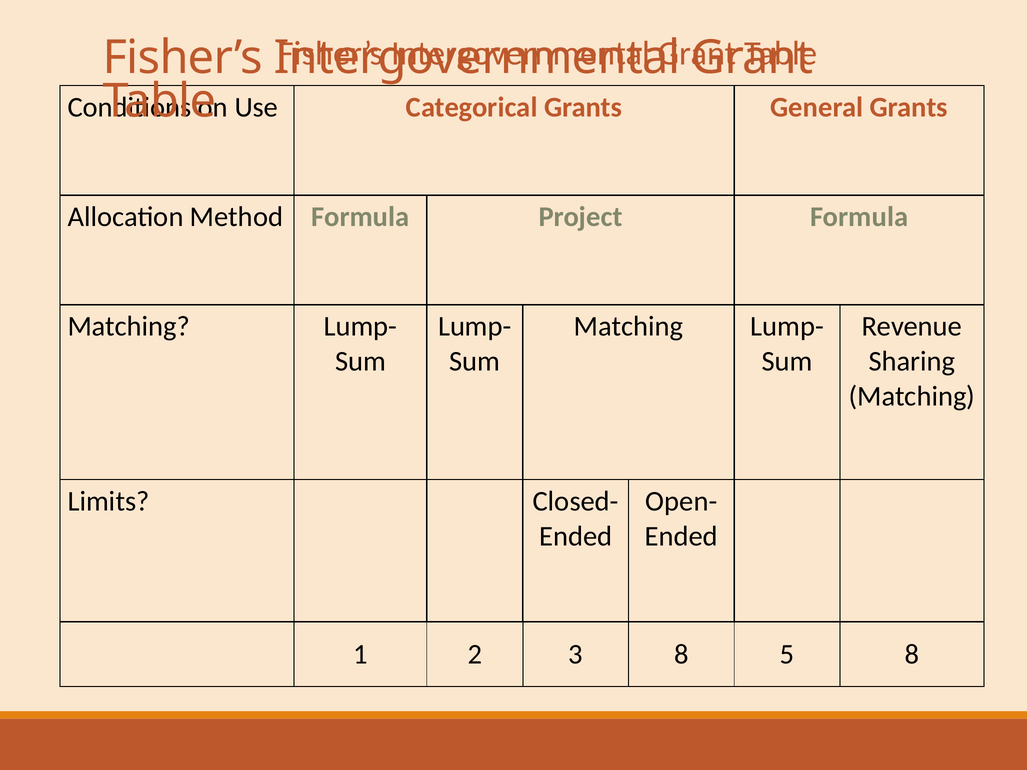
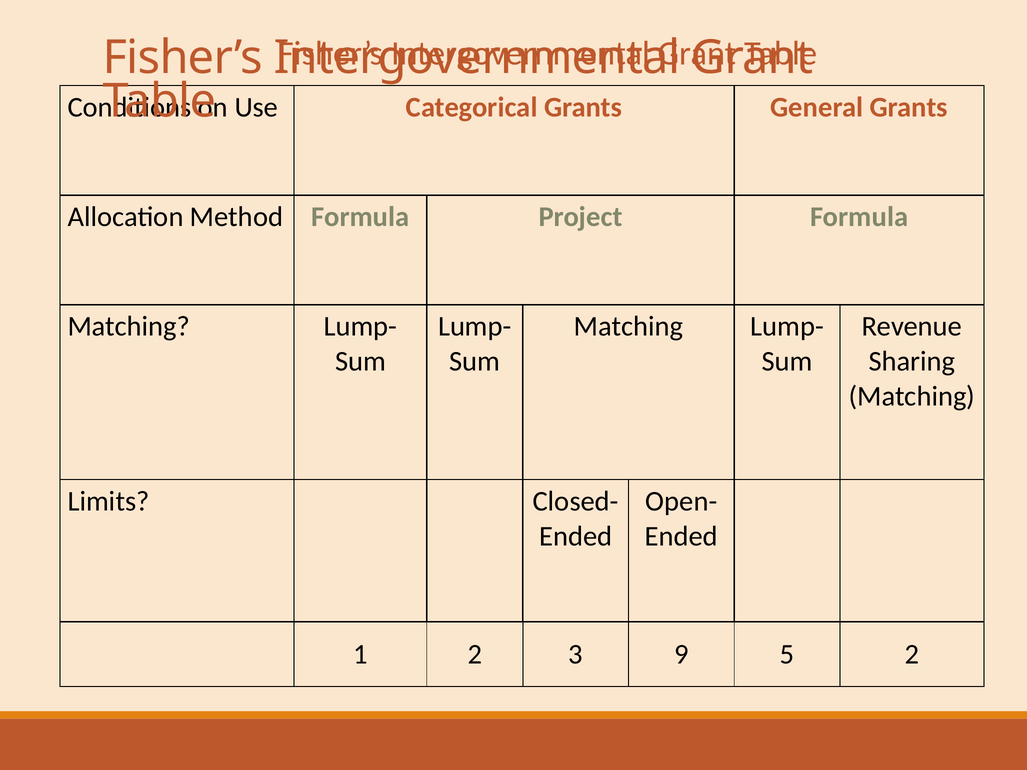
3 8: 8 -> 9 (681, 655)
5 8: 8 -> 2 (912, 655)
